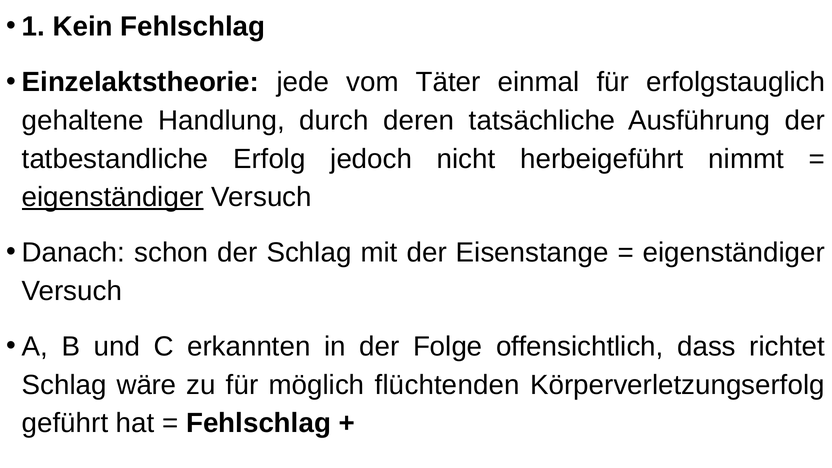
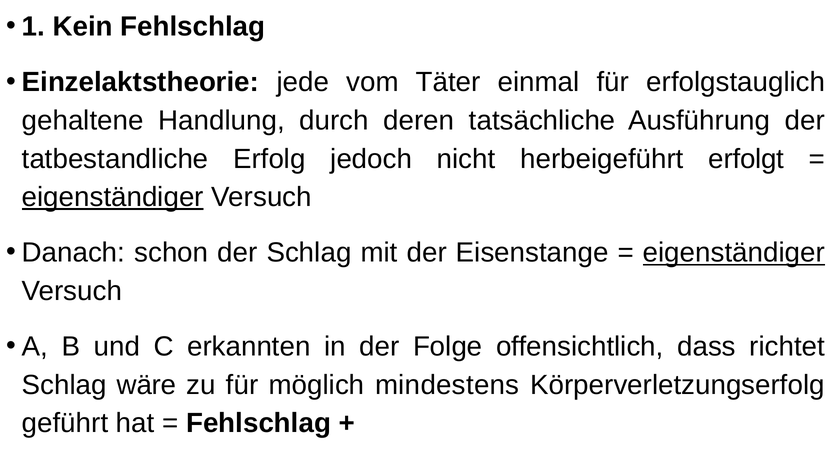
nimmt: nimmt -> erfolgt (746, 159)
eigenständiger underline: none -> present (734, 253)
flüchtenden: flüchtenden -> mindestens (447, 385)
